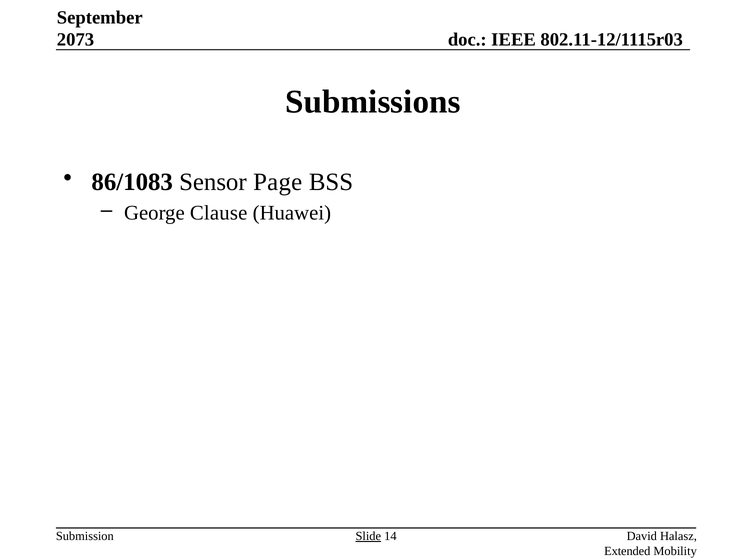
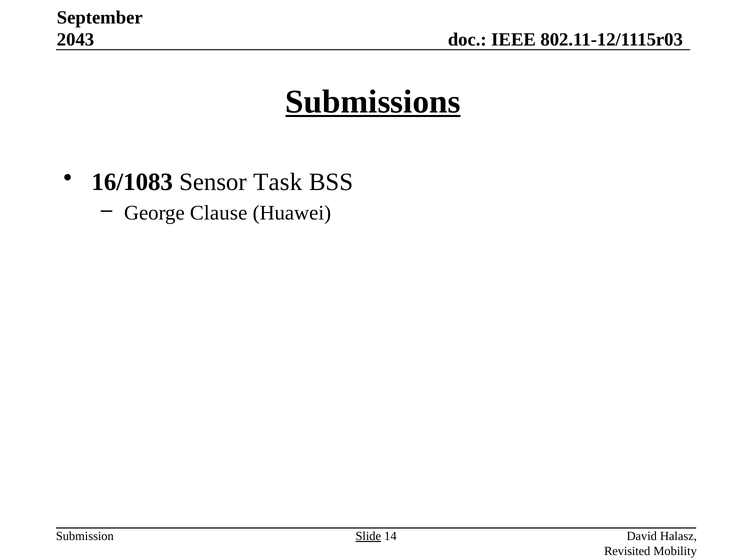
2073: 2073 -> 2043 (76, 40)
Submissions underline: none -> present (373, 102)
86/1083: 86/1083 -> 16/1083 (132, 182)
Page: Page -> Task (278, 182)
Extended: Extended -> Revisited (627, 552)
